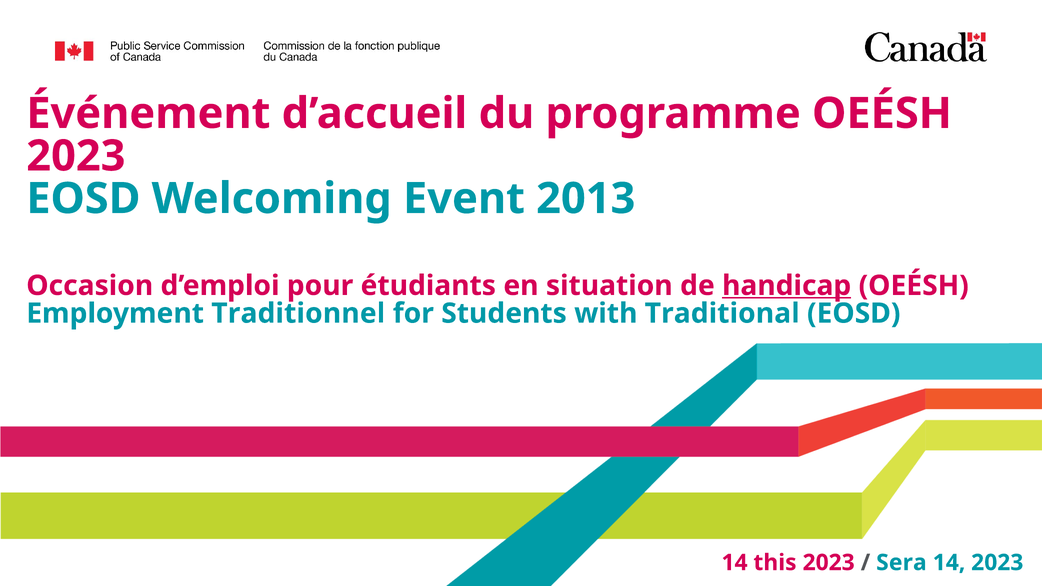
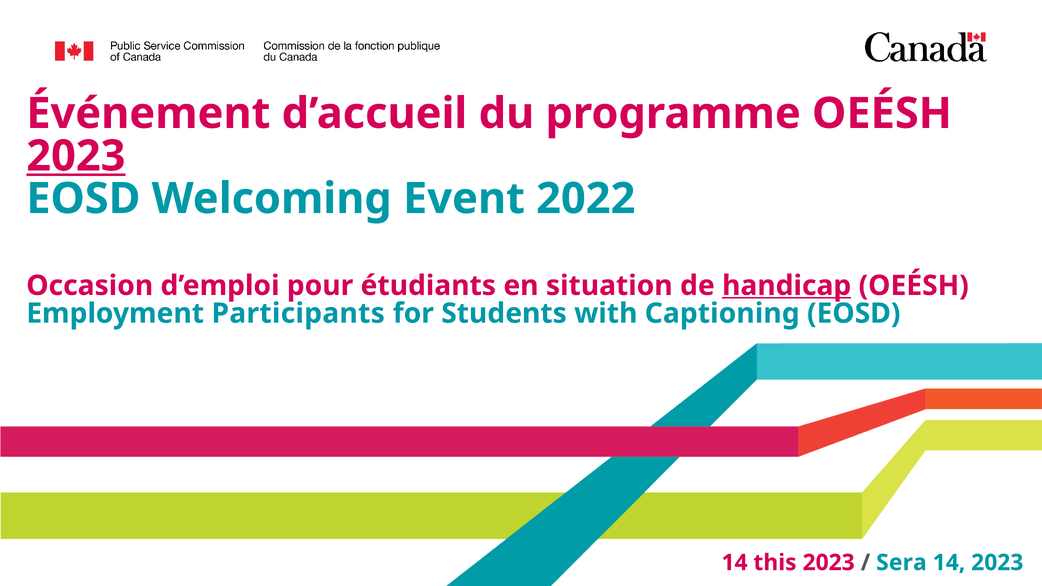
2023 underline: none -> present (76, 156)
2013: 2013 -> 2022 (586, 199)
Traditionnel: Traditionnel -> Participants (298, 313)
Traditional: Traditional -> Captioning (722, 313)
